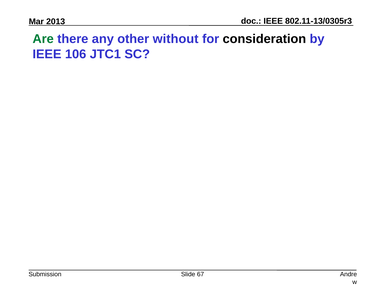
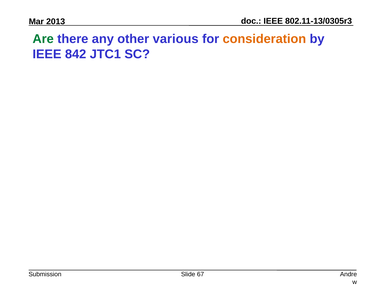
without: without -> various (176, 39)
consideration colour: black -> orange (264, 39)
106: 106 -> 842 (76, 54)
